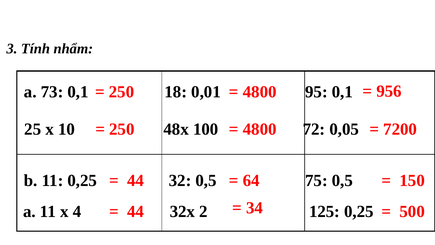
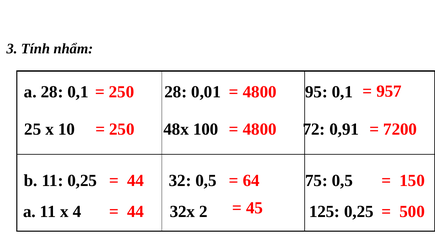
956: 956 -> 957 (389, 91)
a 73: 73 -> 28 (52, 92)
0,1 18: 18 -> 28 (176, 92)
0,05: 0,05 -> 0,91 (344, 129)
34: 34 -> 45 (255, 208)
